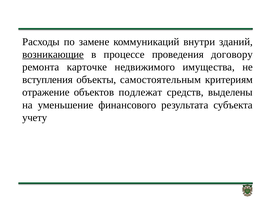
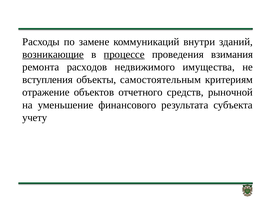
процессе underline: none -> present (124, 54)
договору: договору -> взимания (232, 54)
карточке: карточке -> расходов (87, 67)
подлежат: подлежат -> отчетного (141, 92)
выделены: выделены -> рыночной (230, 92)
